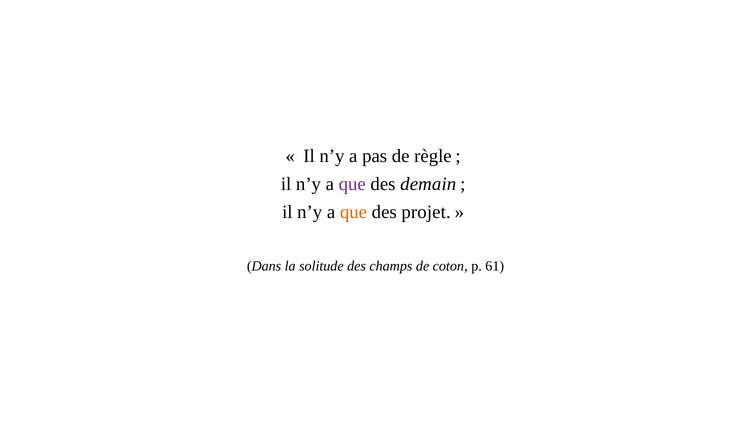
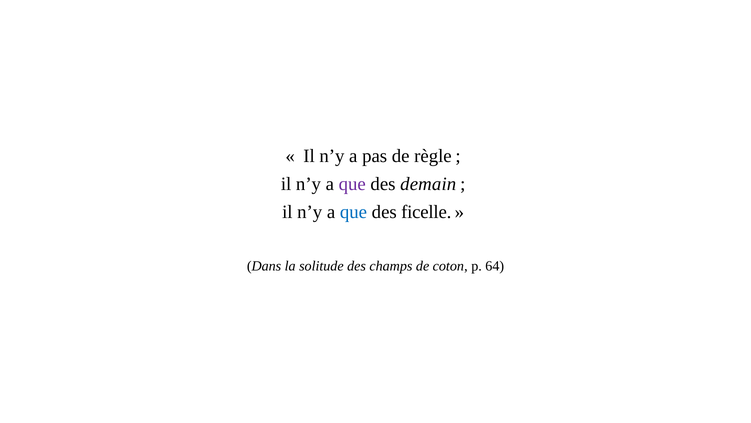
que colour: orange -> blue (353, 212)
projet: projet -> ficelle (426, 212)
61: 61 -> 64 (495, 266)
